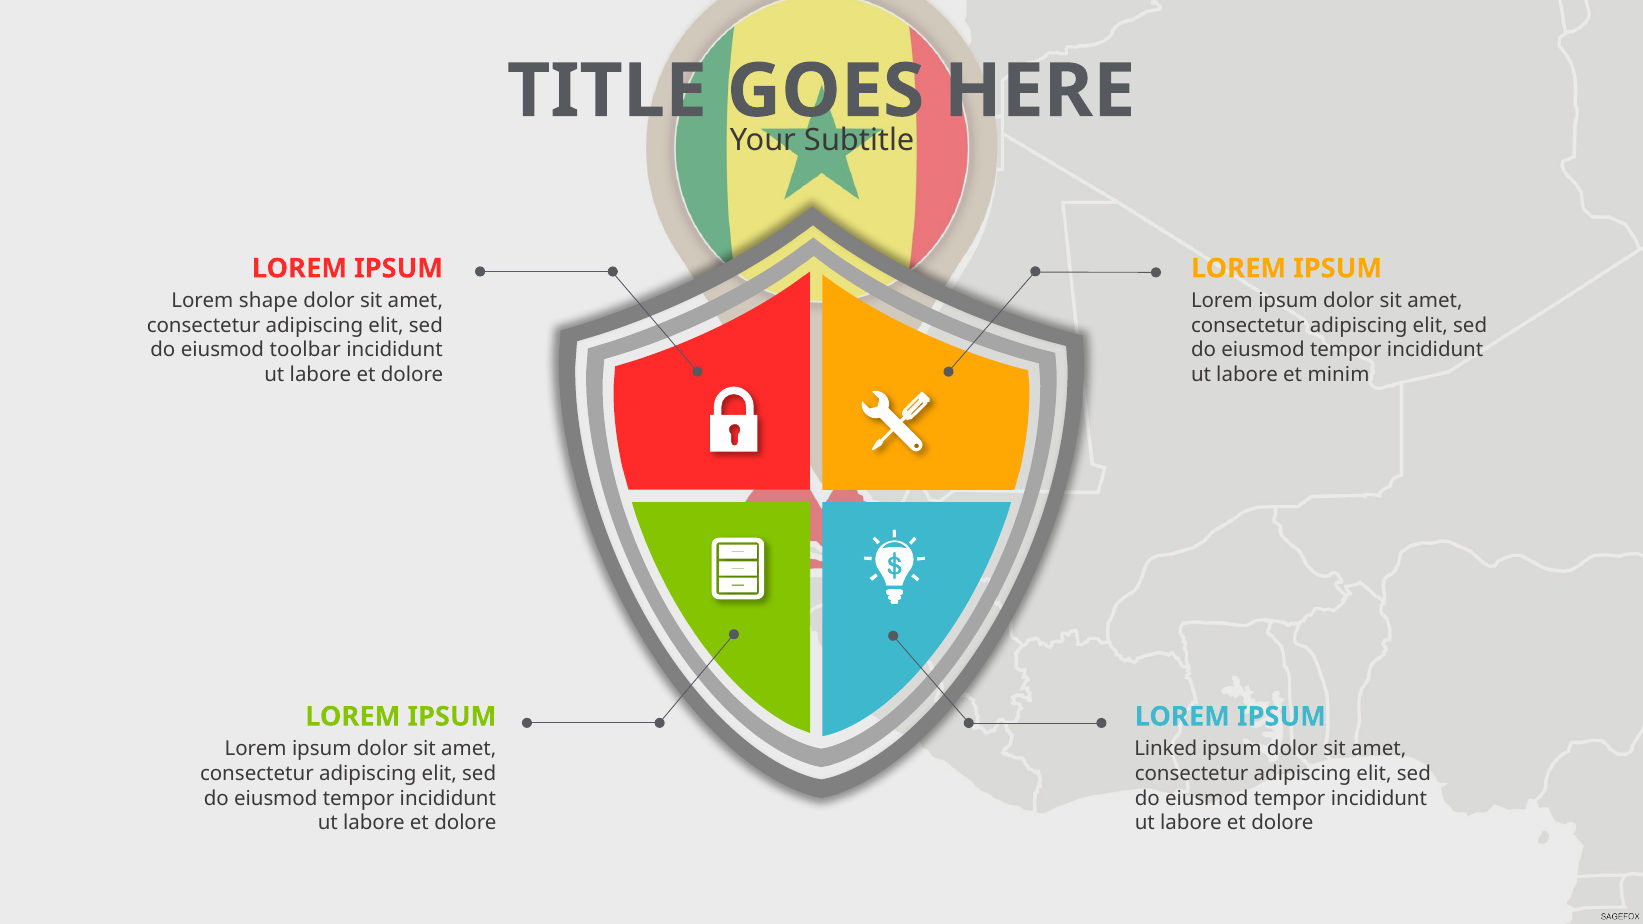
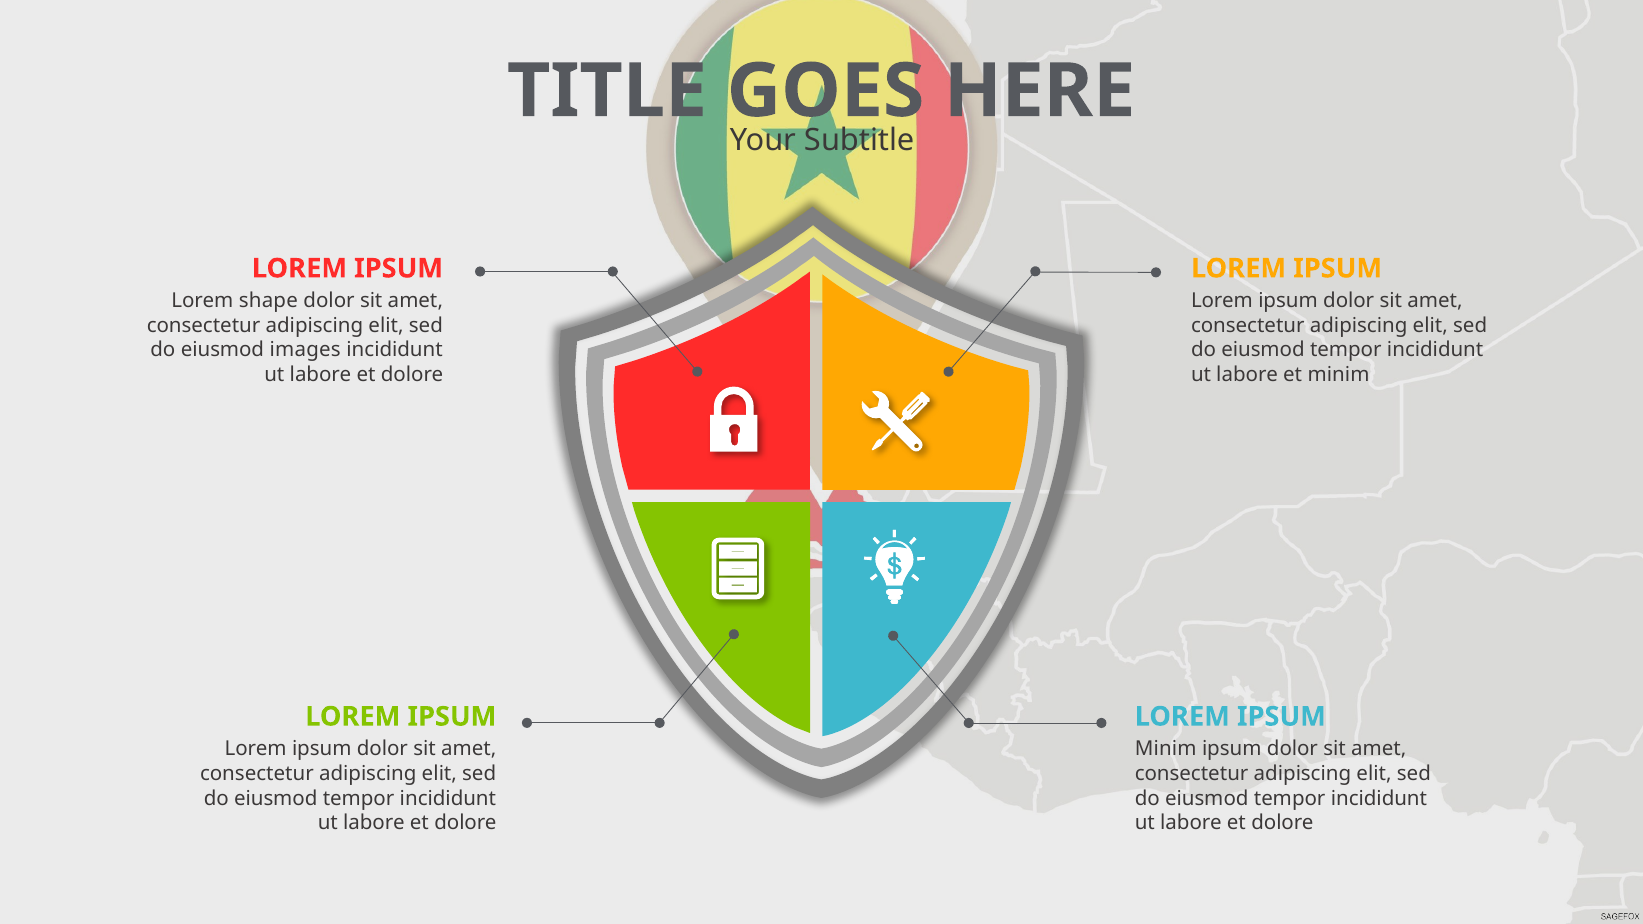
toolbar: toolbar -> images (305, 350)
Linked: Linked -> Minim (1166, 749)
